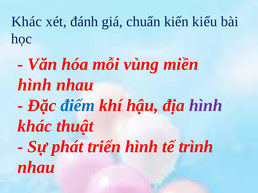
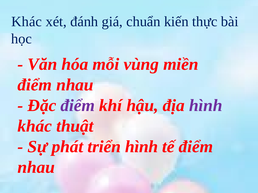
kiểu: kiểu -> thực (205, 22)
hình: hình -> điểm (35, 85)
điểm colour: blue -> purple (78, 106)
tế trình: trình -> điểm (196, 147)
